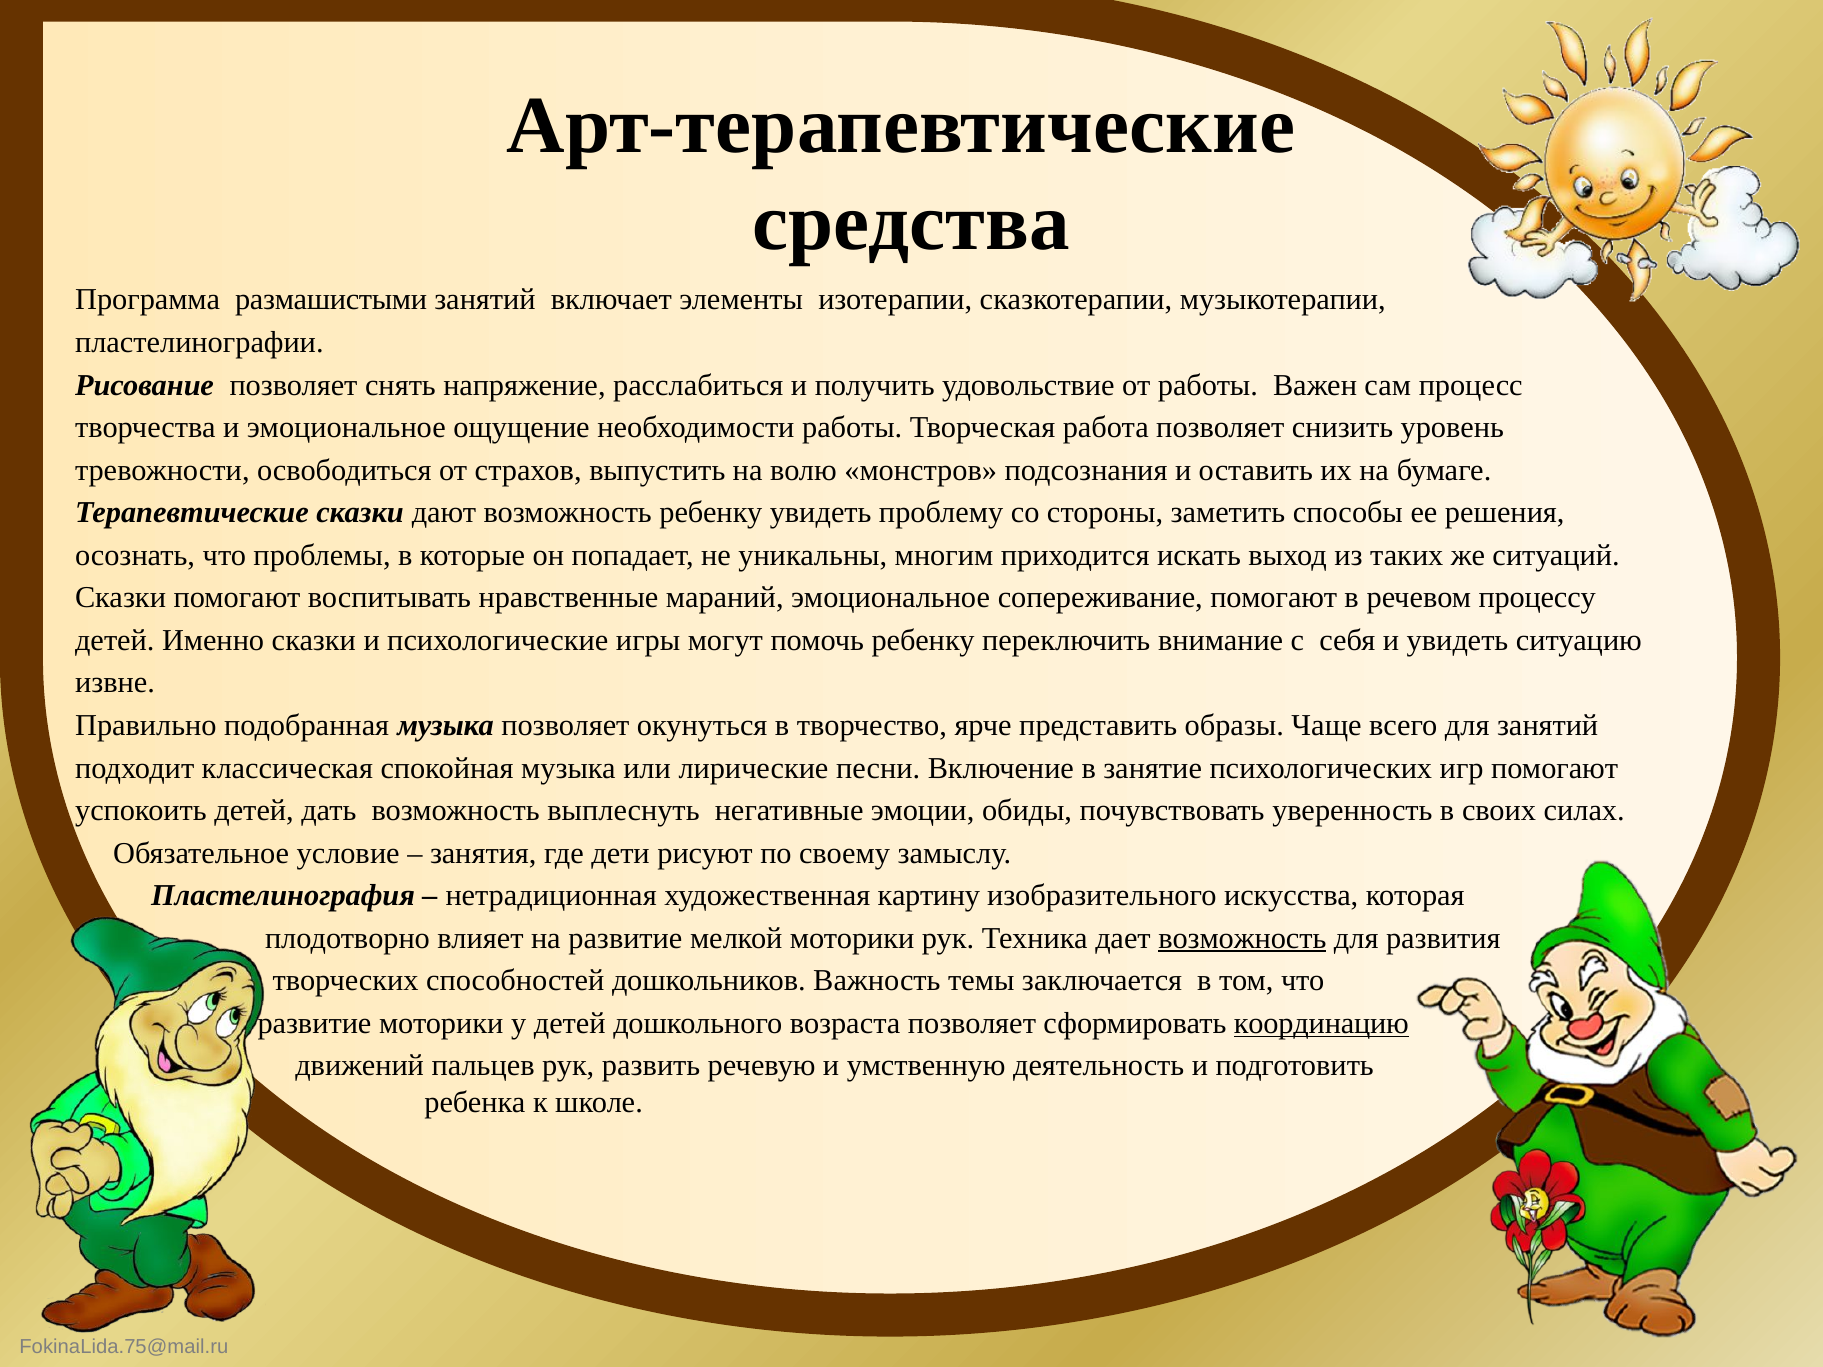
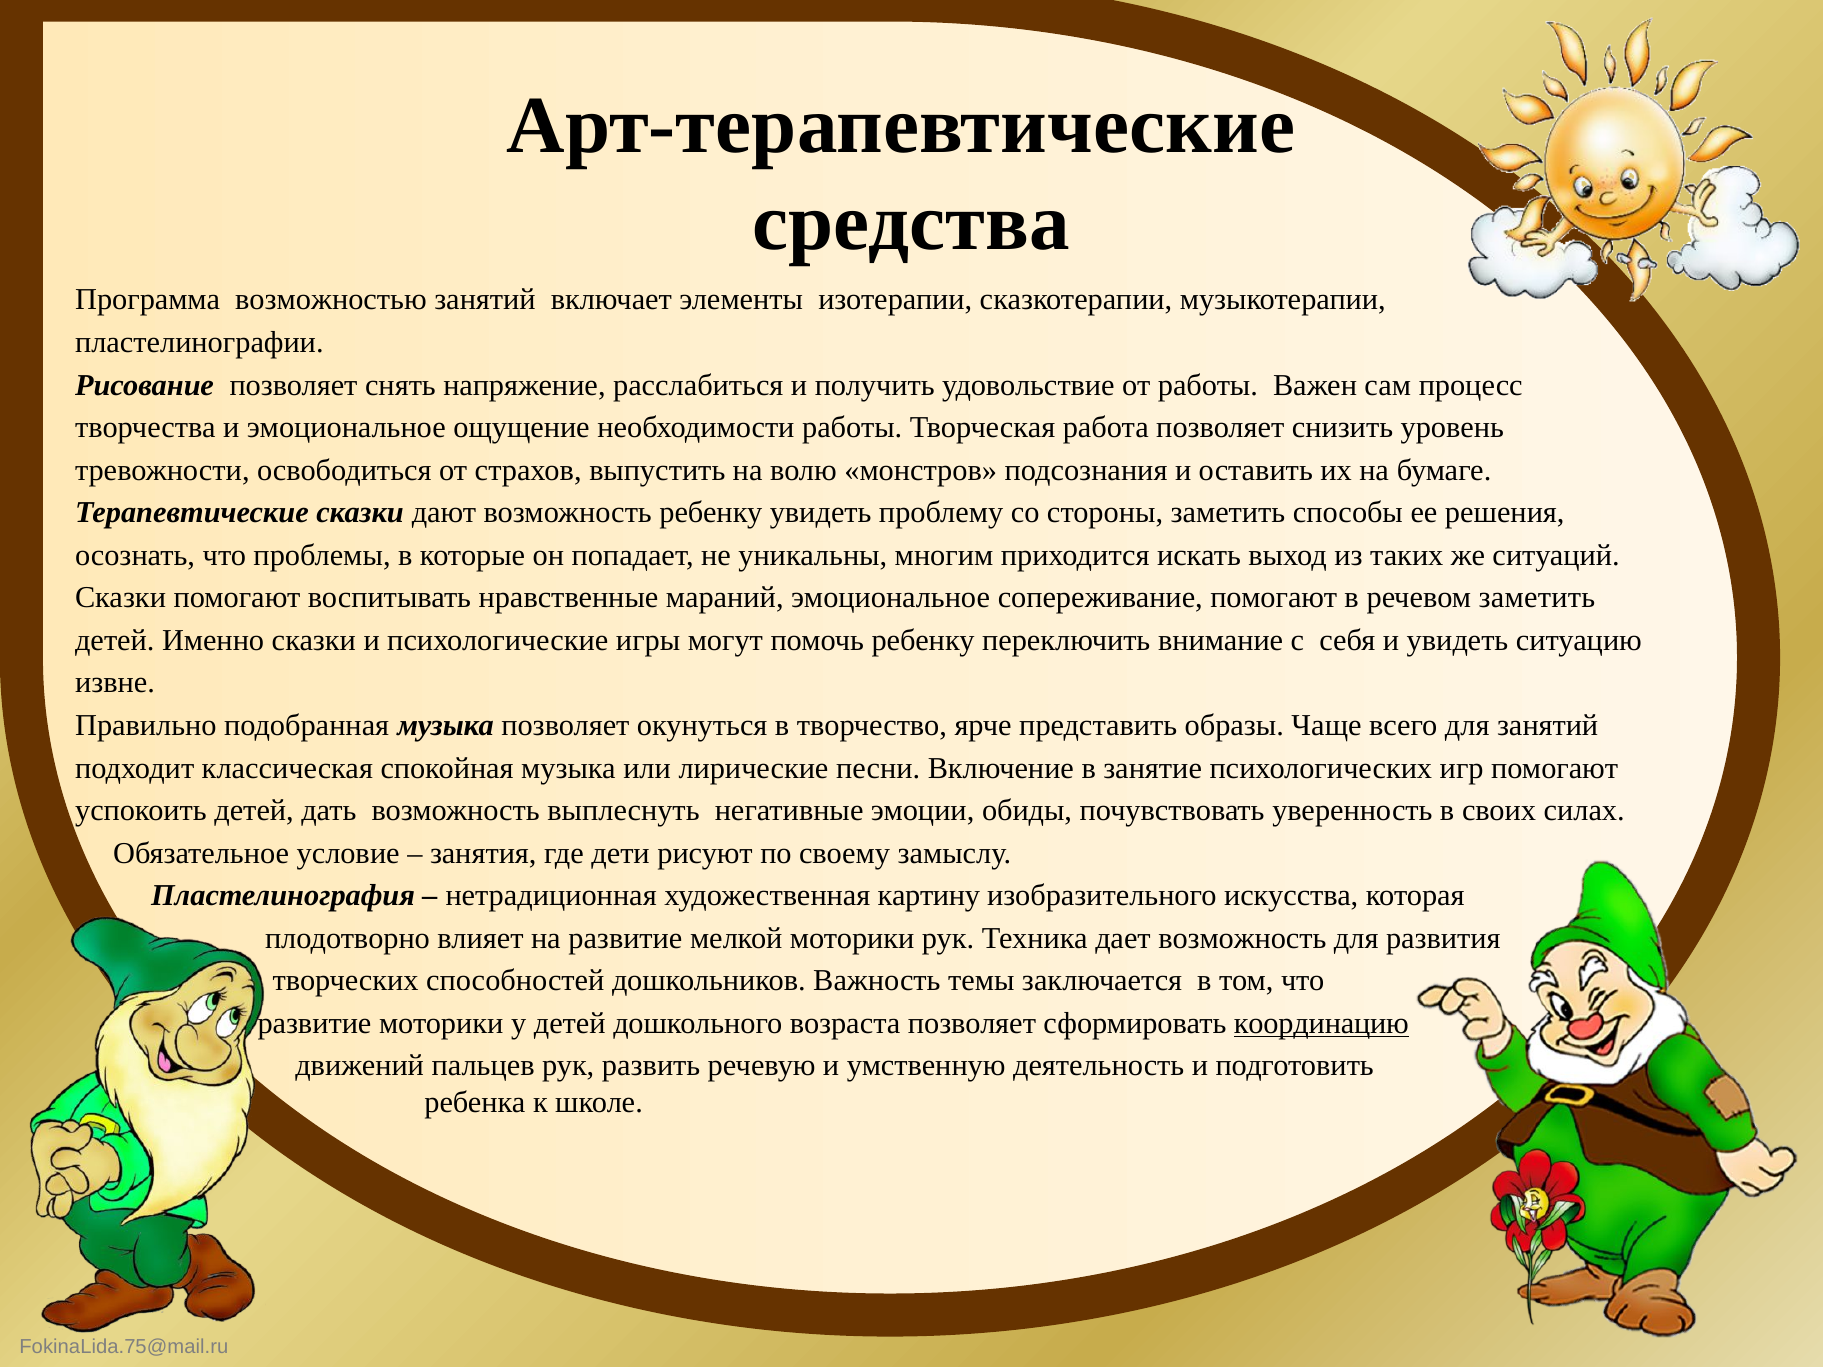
размашистыми: размашистыми -> возможностью (331, 300)
речевом процессу: процессу -> заметить (1537, 598)
возможность underline: present -> none (1242, 938)
